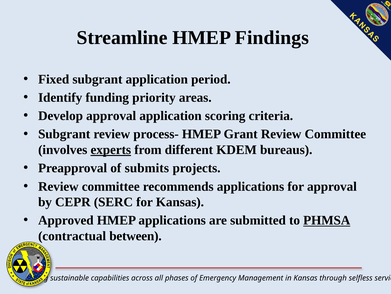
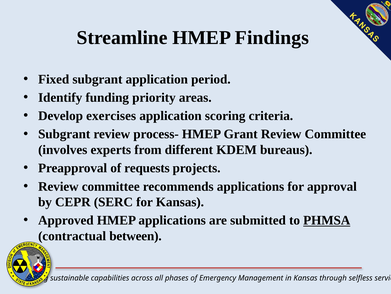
Develop approval: approval -> exercises (111, 116)
experts underline: present -> none (111, 149)
submits: submits -> requests (147, 168)
